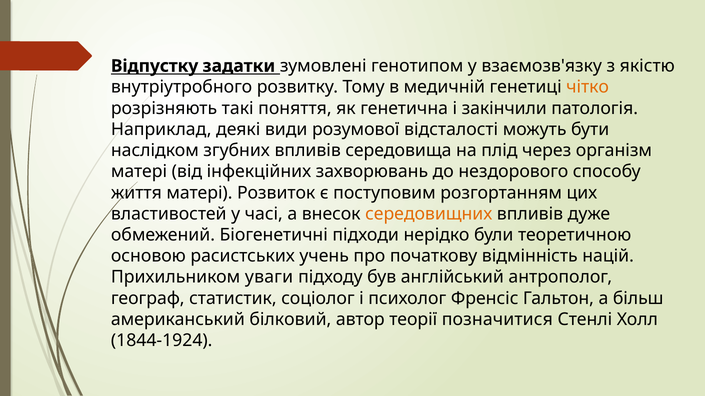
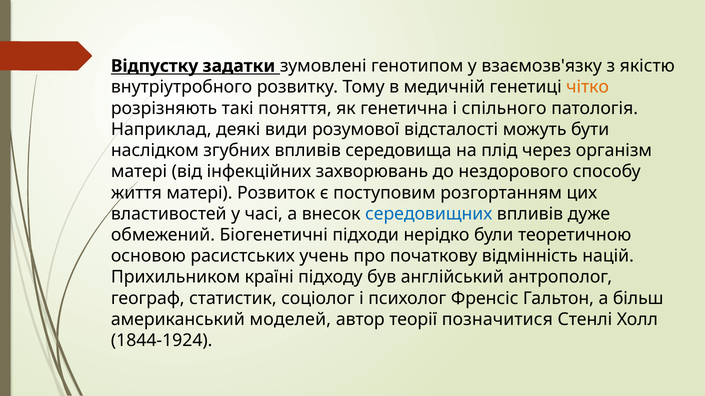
закінчили: закінчили -> спільного (504, 108)
середовищних colour: orange -> blue (429, 214)
уваги: уваги -> країні (269, 278)
білковий: білковий -> моделей (290, 320)
